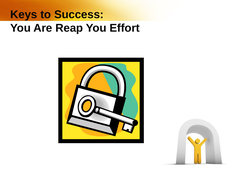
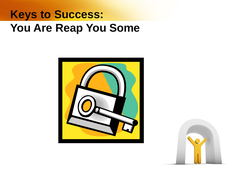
Effort: Effort -> Some (125, 28)
